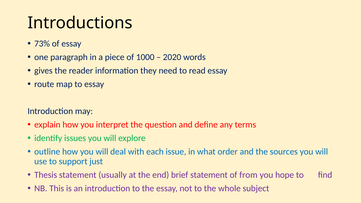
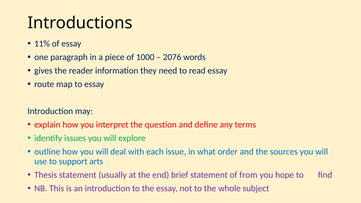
73%: 73% -> 11% (42, 44)
2020: 2020 -> 2076 (172, 57)
just: just -> arts (96, 162)
